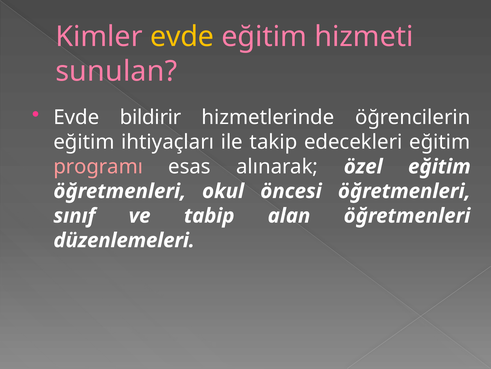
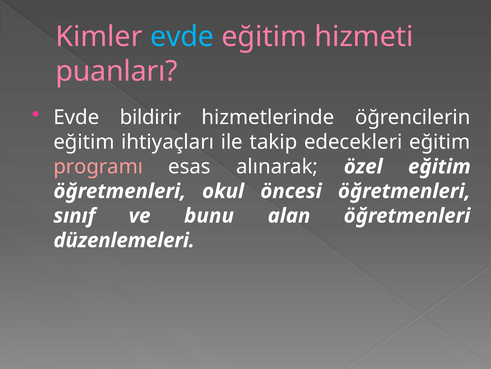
evde colour: yellow -> light blue (182, 37)
sunulan: sunulan -> puanları (117, 71)
tabip: tabip -> bunu (209, 215)
